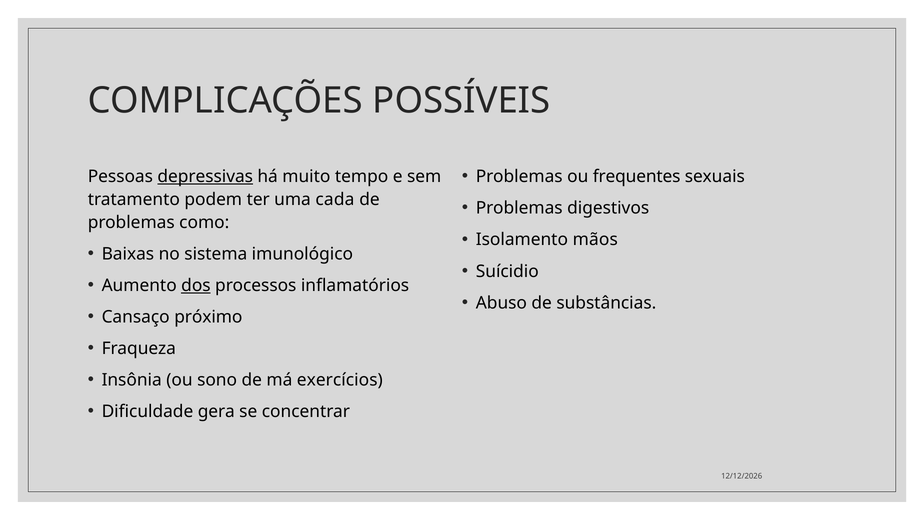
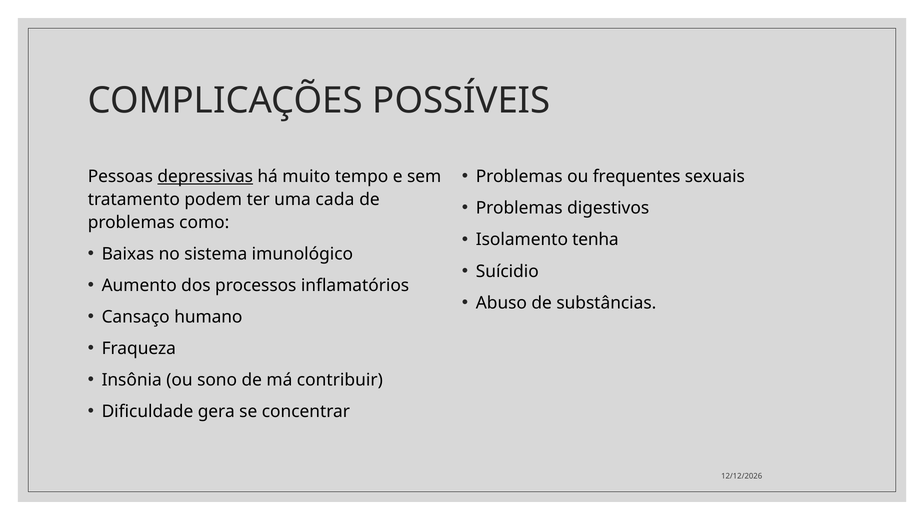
mãos: mãos -> tenha (595, 240)
dos underline: present -> none (196, 285)
próximo: próximo -> humano (208, 317)
exercícios: exercícios -> contribuir (340, 380)
